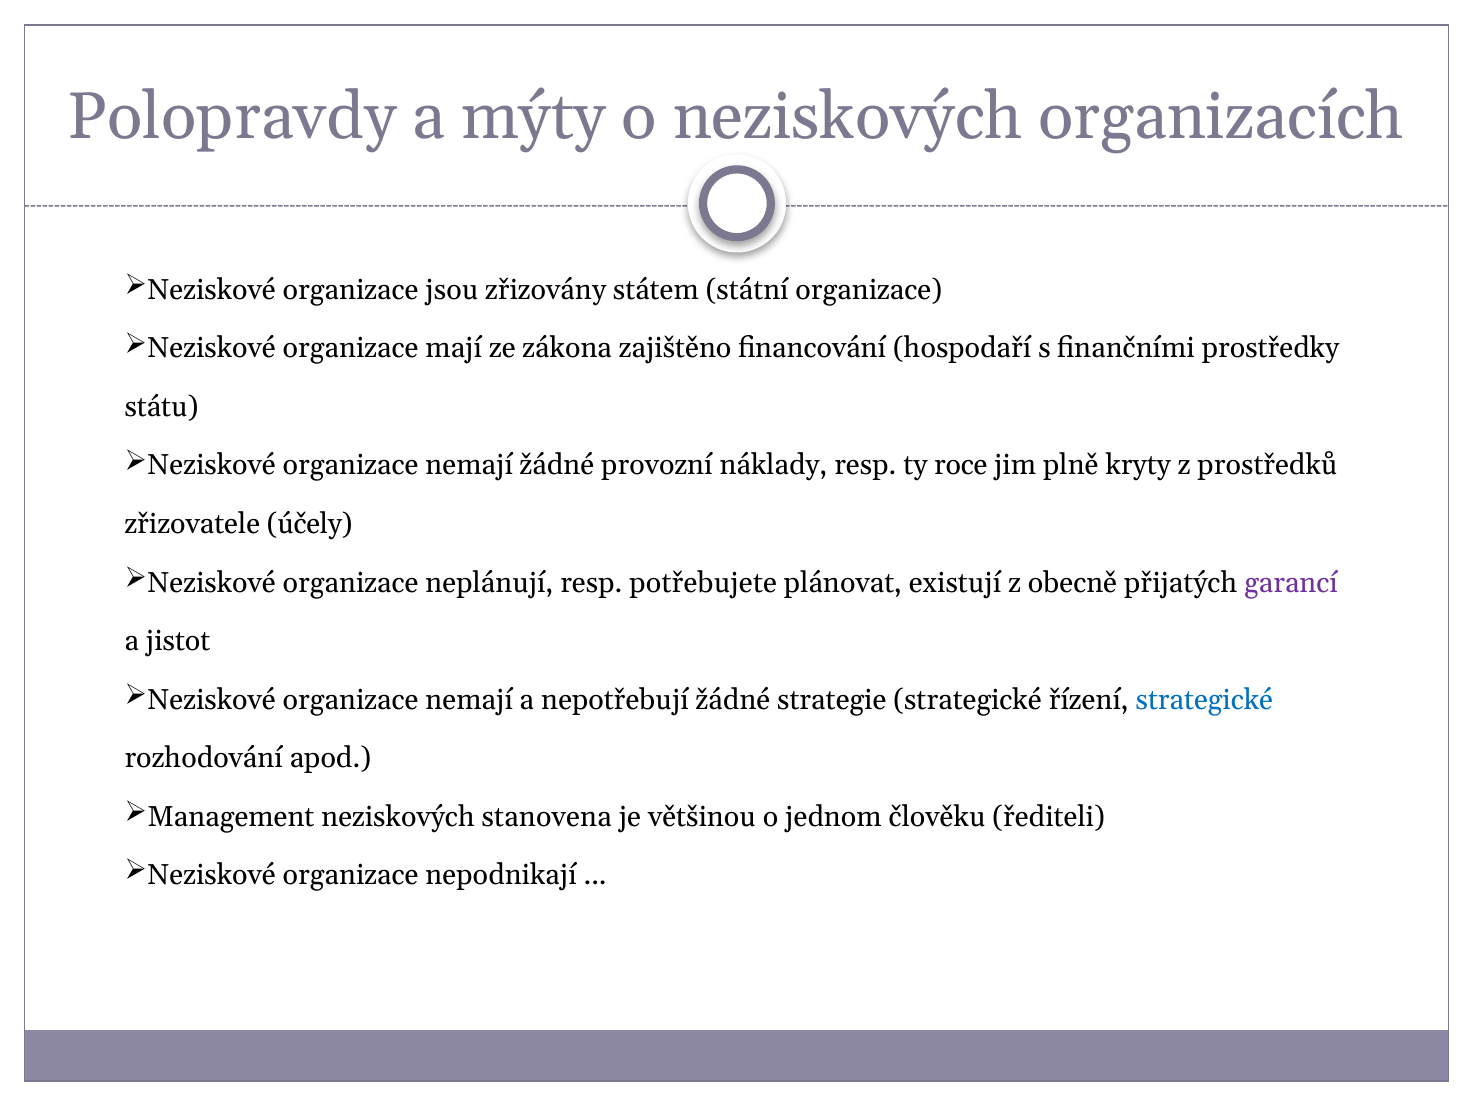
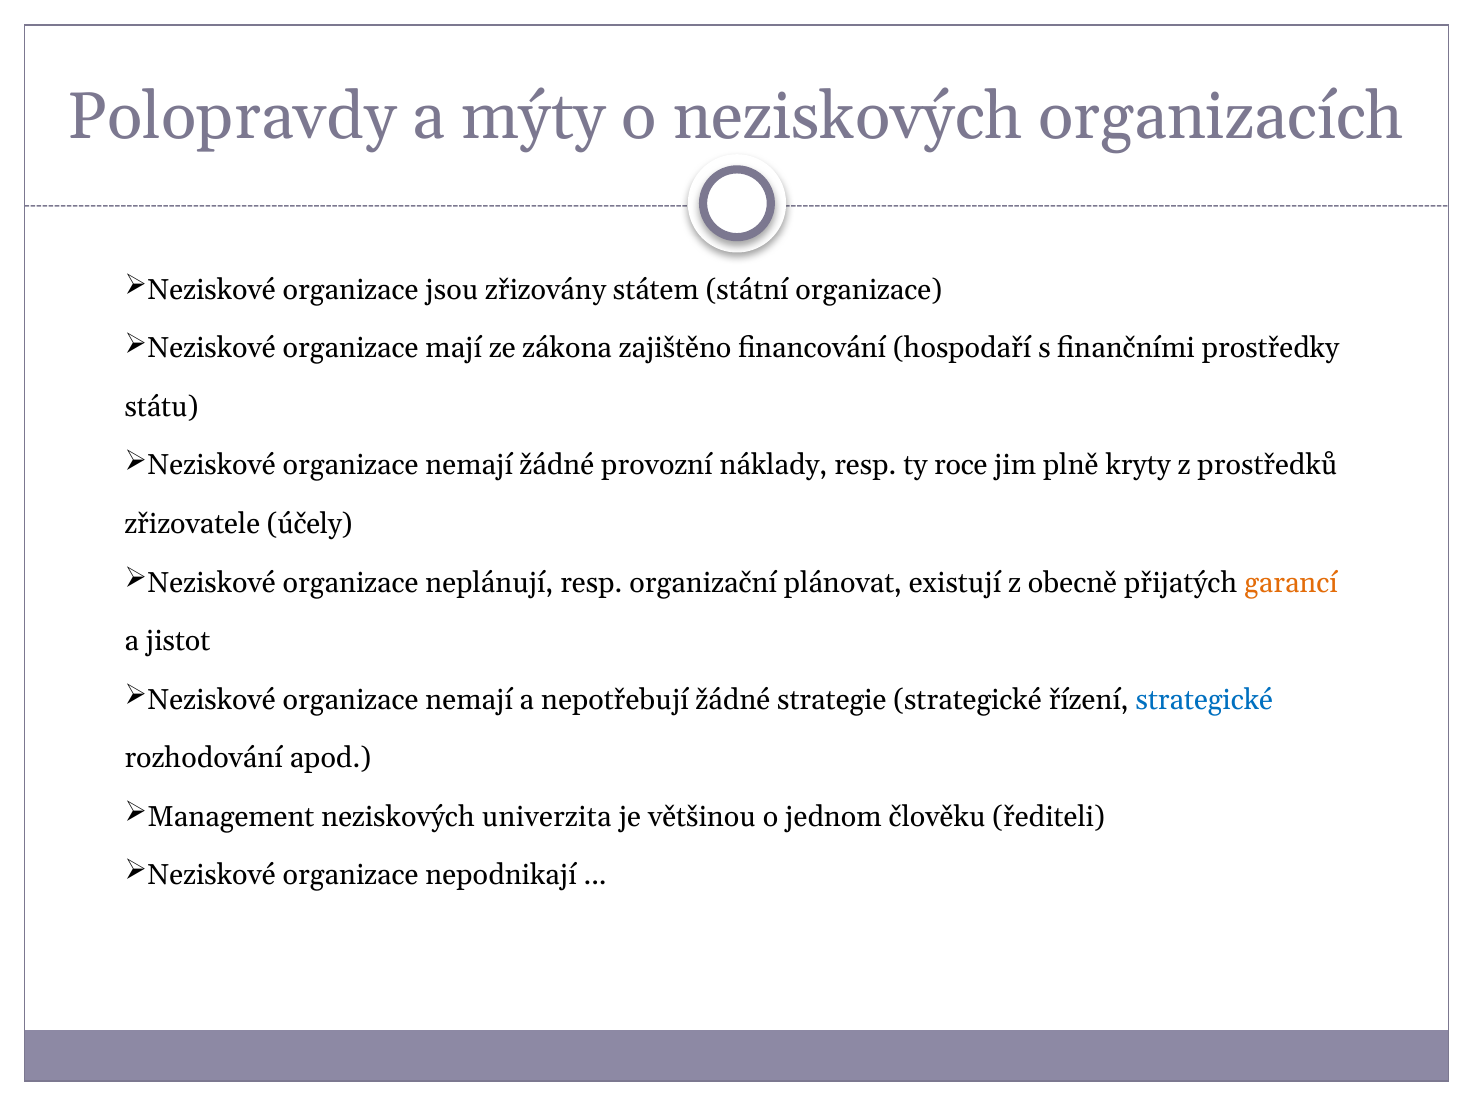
potřebujete: potřebujete -> organizační (703, 582)
garancí colour: purple -> orange (1291, 582)
stanovena: stanovena -> univerzita (547, 816)
